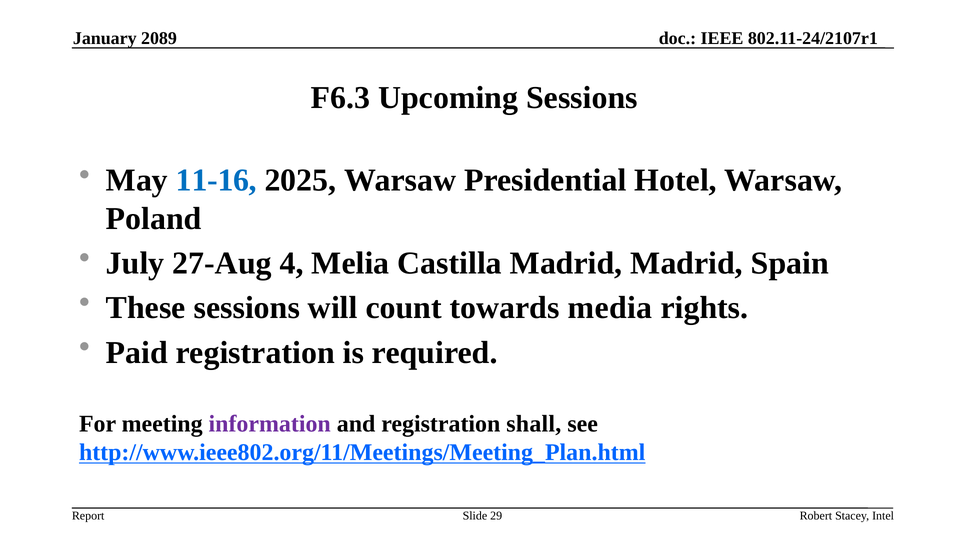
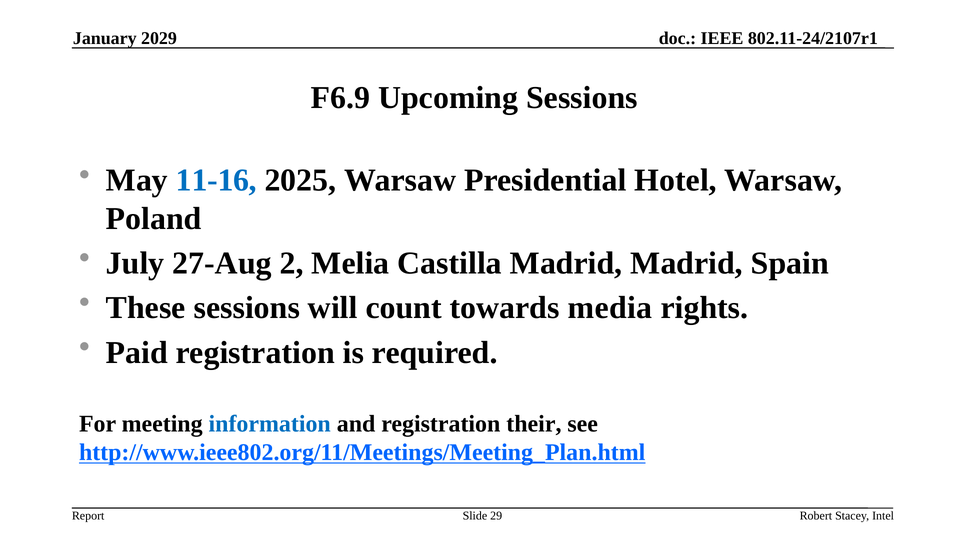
2089: 2089 -> 2029 (159, 38)
F6.3: F6.3 -> F6.9 (341, 98)
4: 4 -> 2 (292, 263)
information colour: purple -> blue (270, 424)
shall: shall -> their (534, 424)
